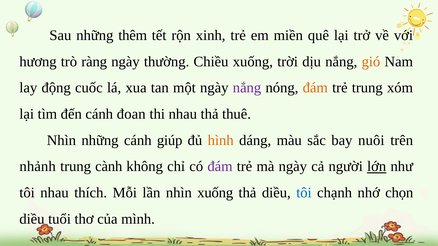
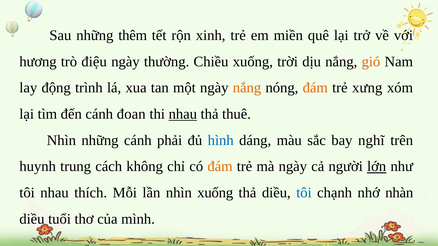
ràng: ràng -> điệu (94, 62)
cuốc: cuốc -> trình (89, 88)
nắng colour: purple -> orange (247, 88)
trẻ trung: trung -> xưng (367, 88)
nhau underline: none -> present (183, 114)
giúp: giúp -> phải (170, 140)
hình colour: orange -> blue (221, 140)
nuôi: nuôi -> nghĩ (371, 140)
nhảnh: nhảnh -> huynh (38, 167)
cành: cành -> cách (109, 167)
đám colour: purple -> orange (220, 167)
chọn: chọn -> nhàn (399, 193)
